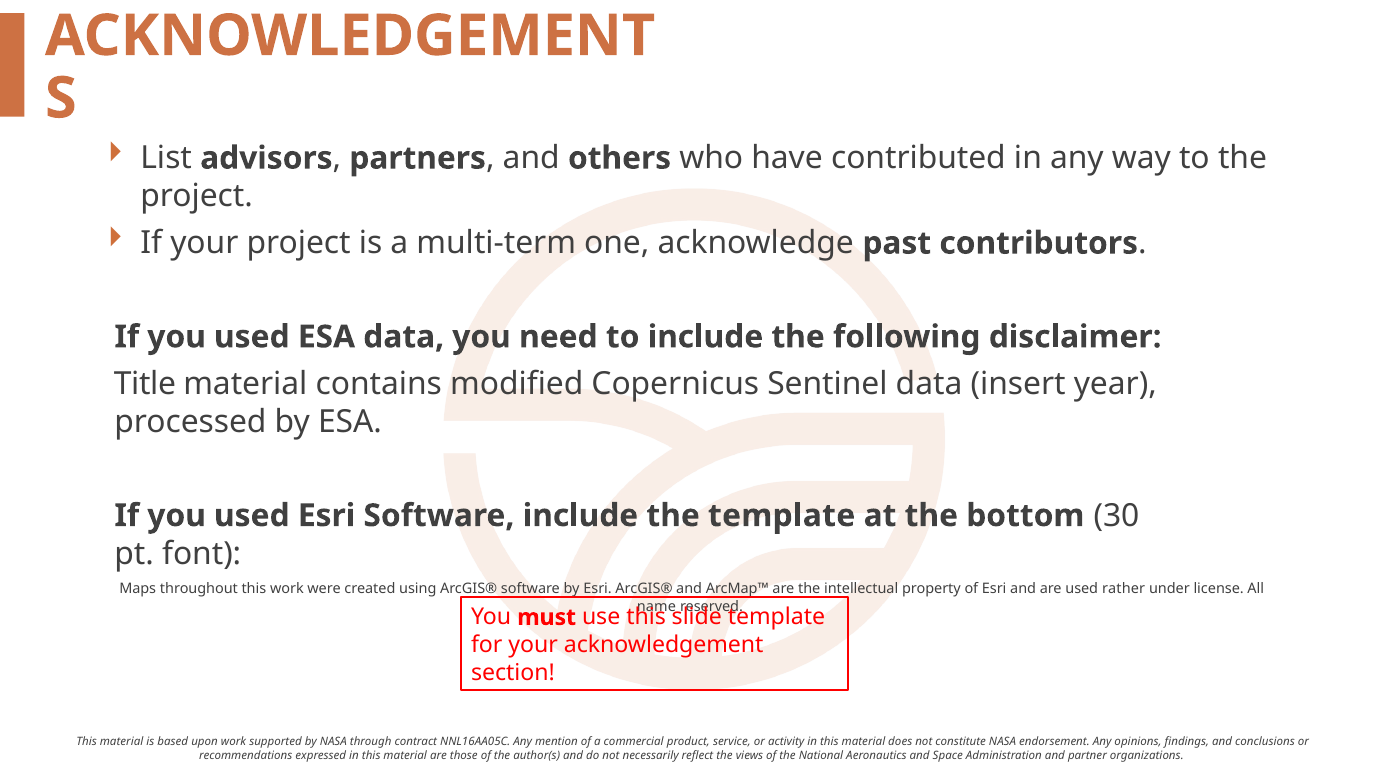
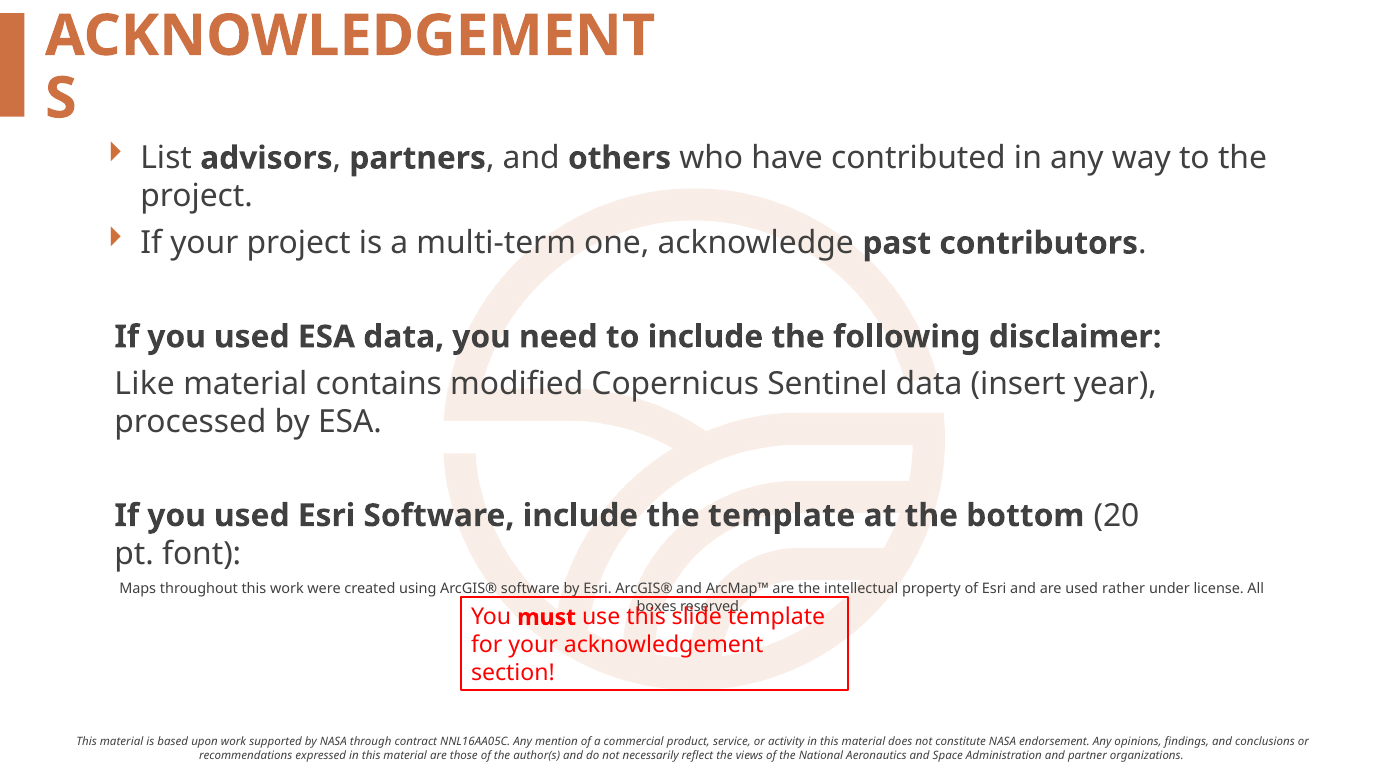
Title: Title -> Like (145, 384)
30: 30 -> 20 (1116, 515)
name: name -> boxes (657, 606)
